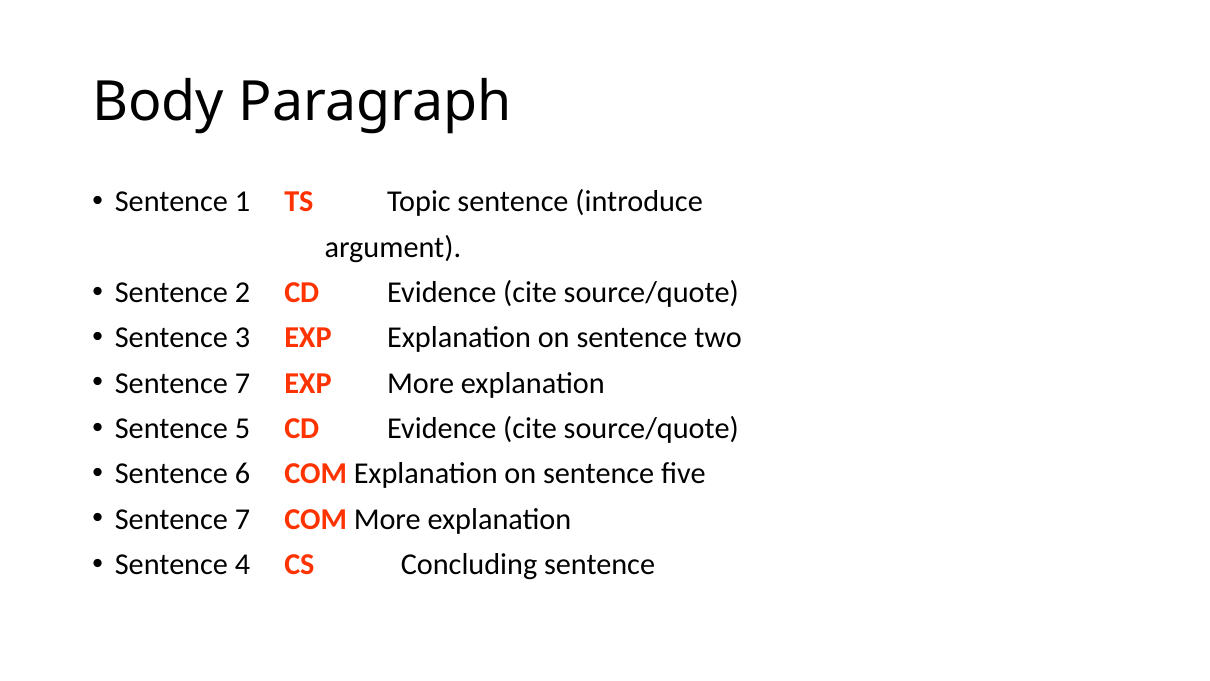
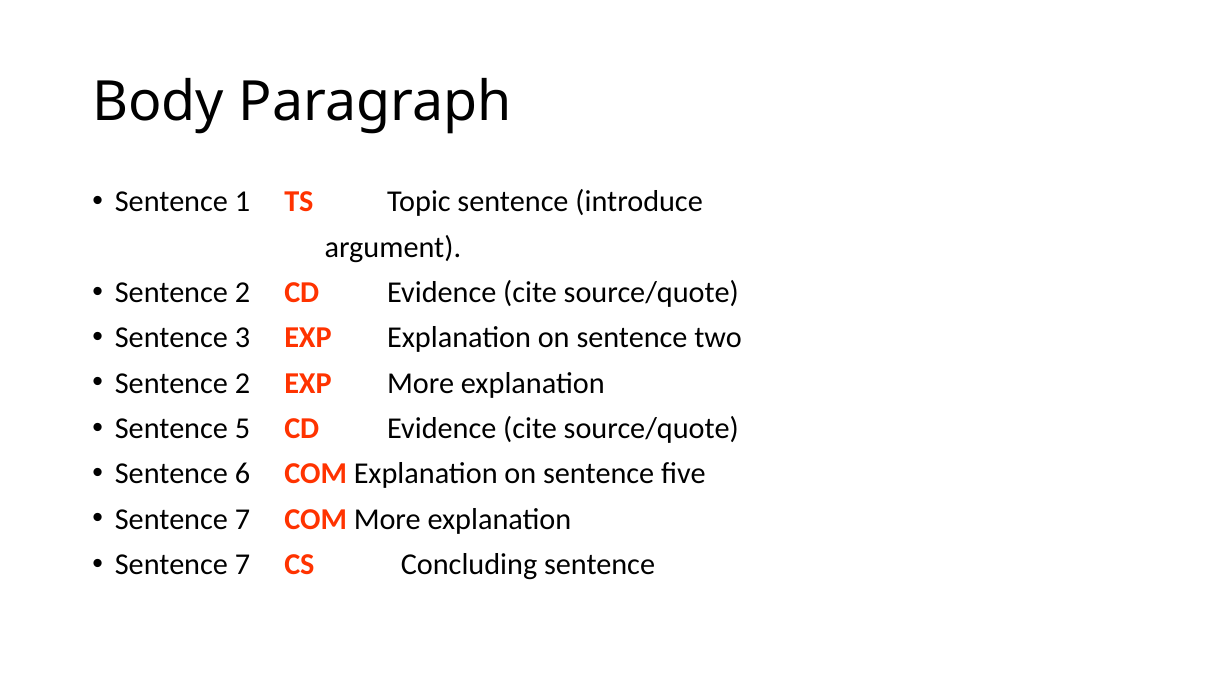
7: 7 -> 2 (242, 383)
4: 4 -> 7 (242, 564)
